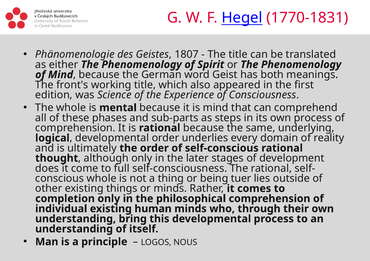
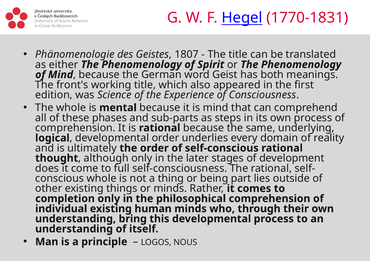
tuer: tuer -> part (241, 179)
